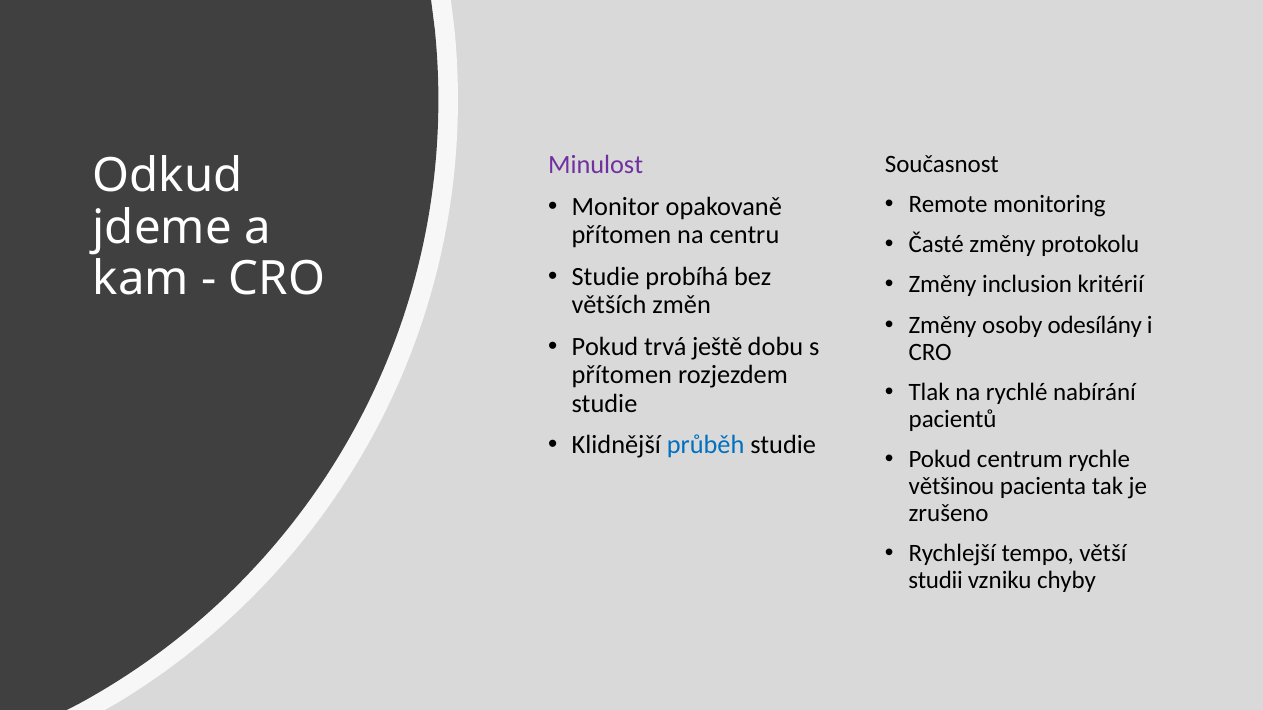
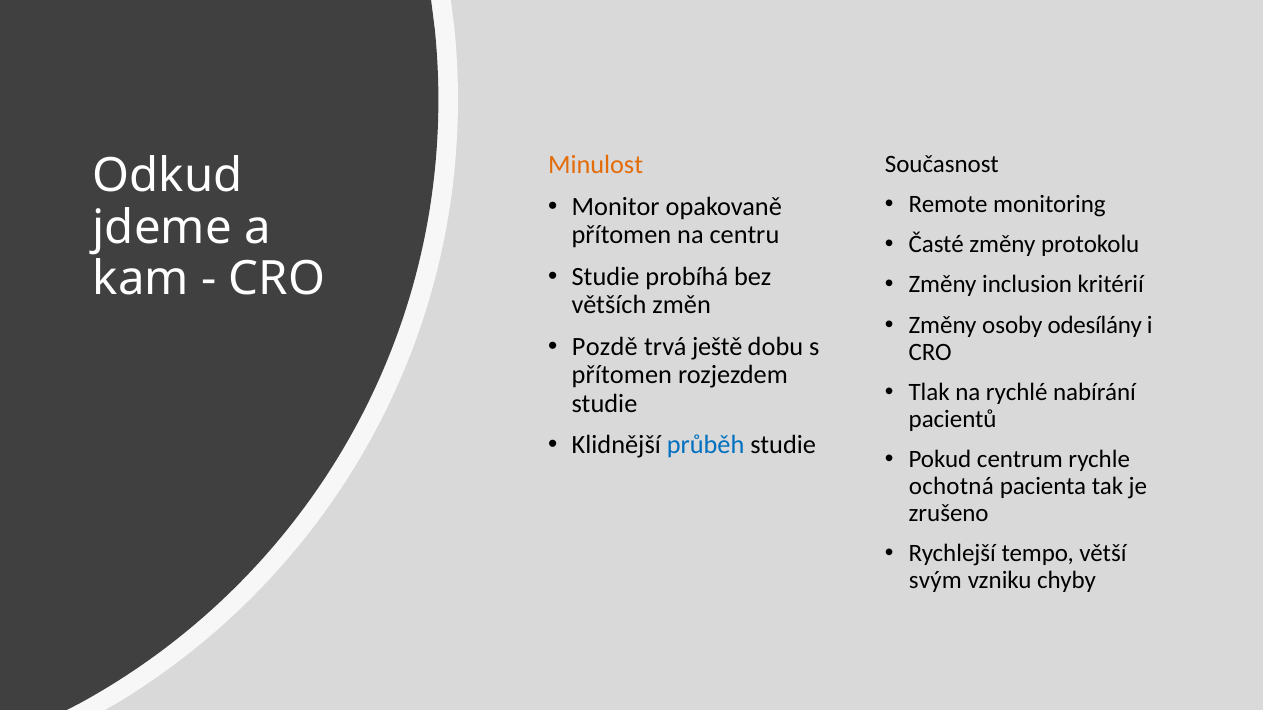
Minulost colour: purple -> orange (596, 165)
Pokud: Pokud -> Pozdě (605, 347)
většinou: většinou -> ochotná (951, 486)
studii: studii -> svým (935, 581)
